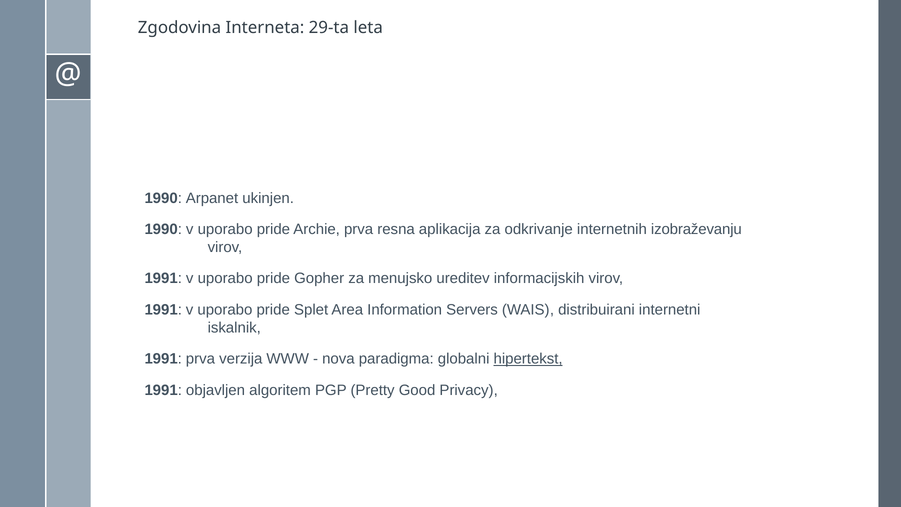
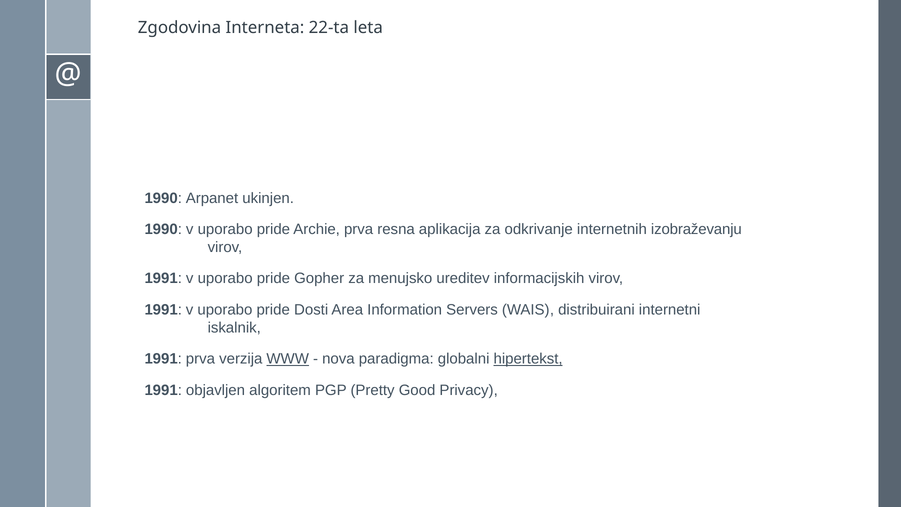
29-ta: 29-ta -> 22-ta (329, 28)
Splet: Splet -> Dosti (311, 310)
WWW underline: none -> present (288, 359)
